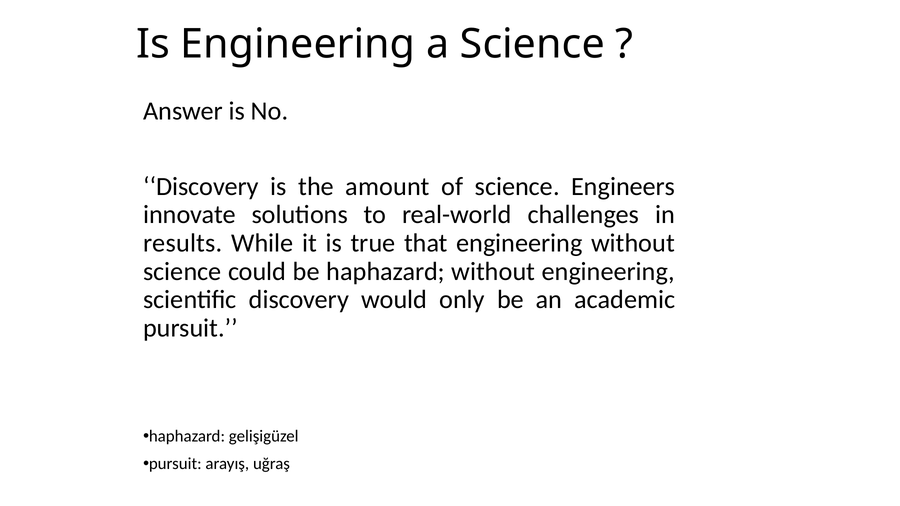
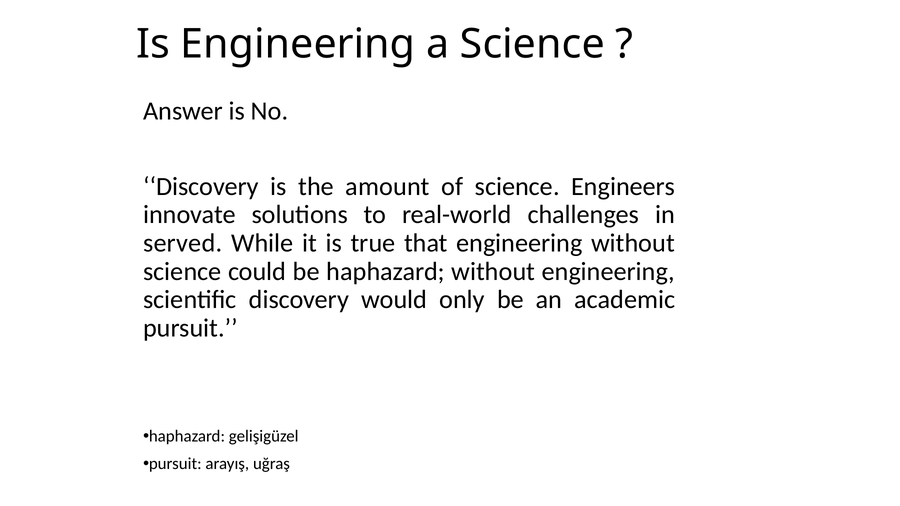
results: results -> served (183, 243)
